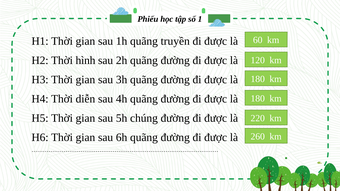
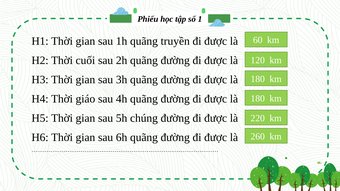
hình: hình -> cuối (85, 60)
diễn: diễn -> giáo (85, 99)
